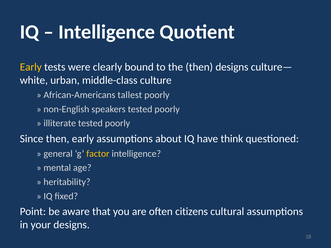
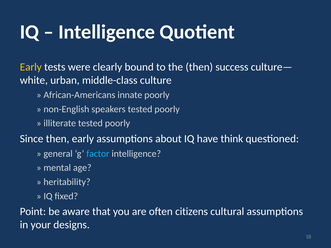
then designs: designs -> success (232, 67)
tallest: tallest -> innate (130, 95)
factor colour: yellow -> light blue (98, 154)
